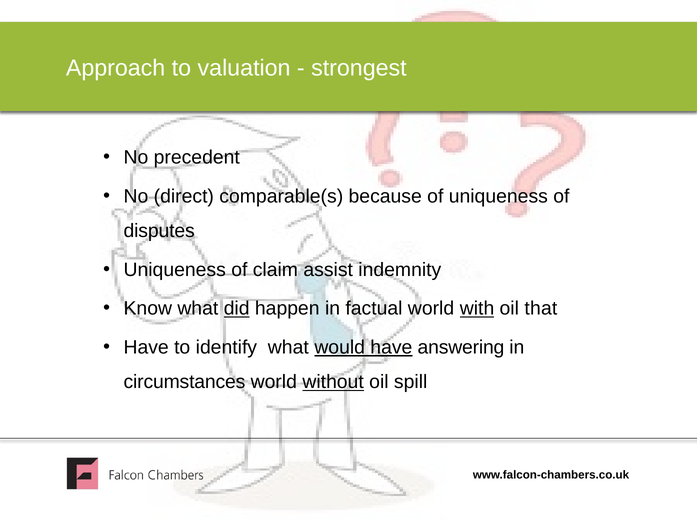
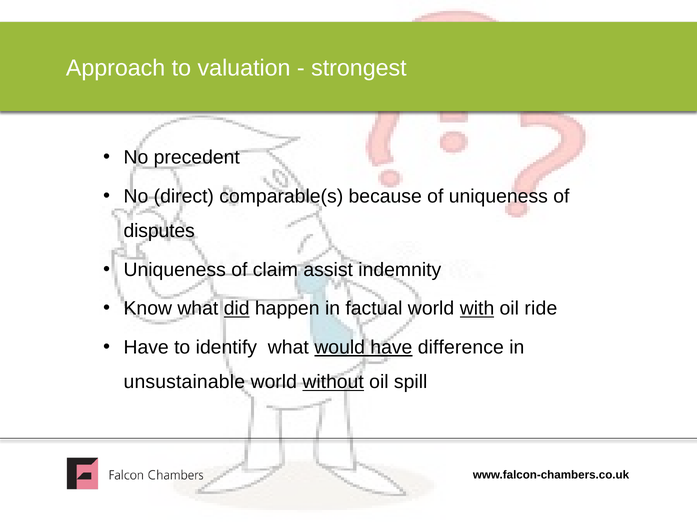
that: that -> ride (541, 309)
answering: answering -> difference (461, 348)
circumstances: circumstances -> unsustainable (184, 383)
